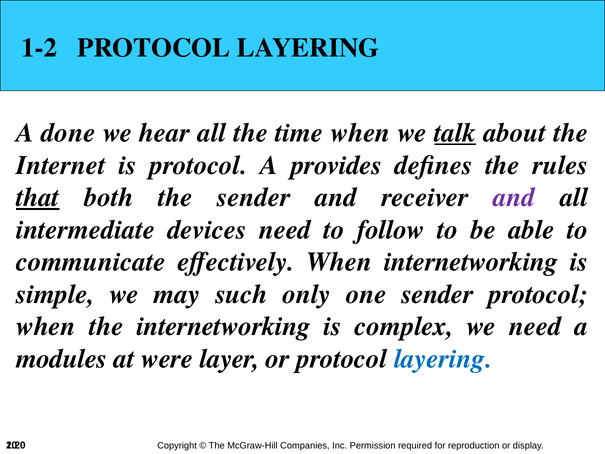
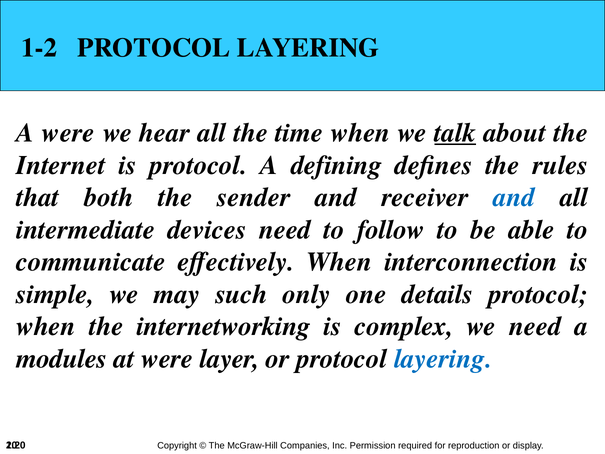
A done: done -> were (68, 133)
provides: provides -> defining (337, 165)
that underline: present -> none (38, 197)
and colour: purple -> blue (514, 197)
When internetworking: internetworking -> interconnection (471, 262)
one sender: sender -> details (438, 294)
